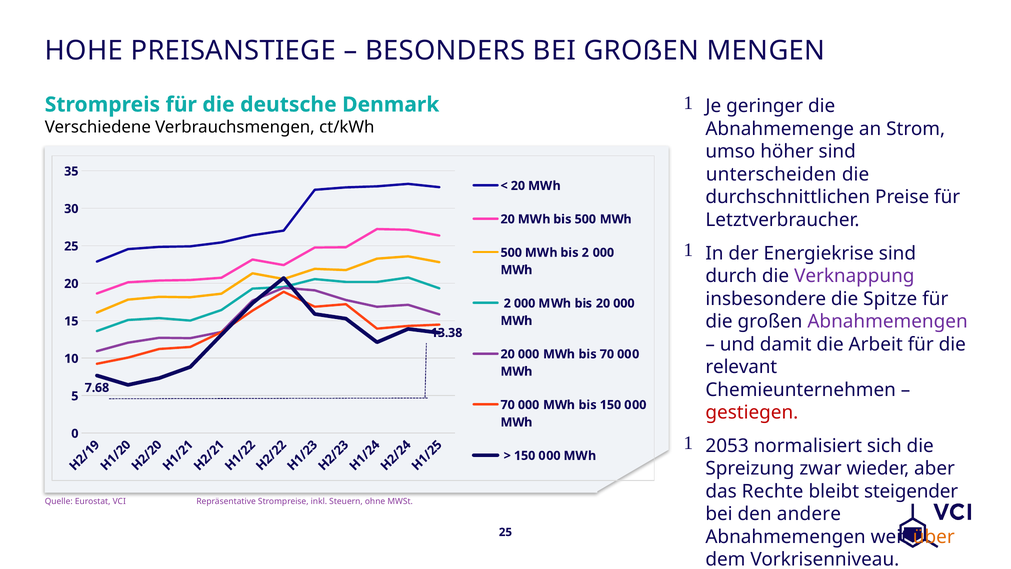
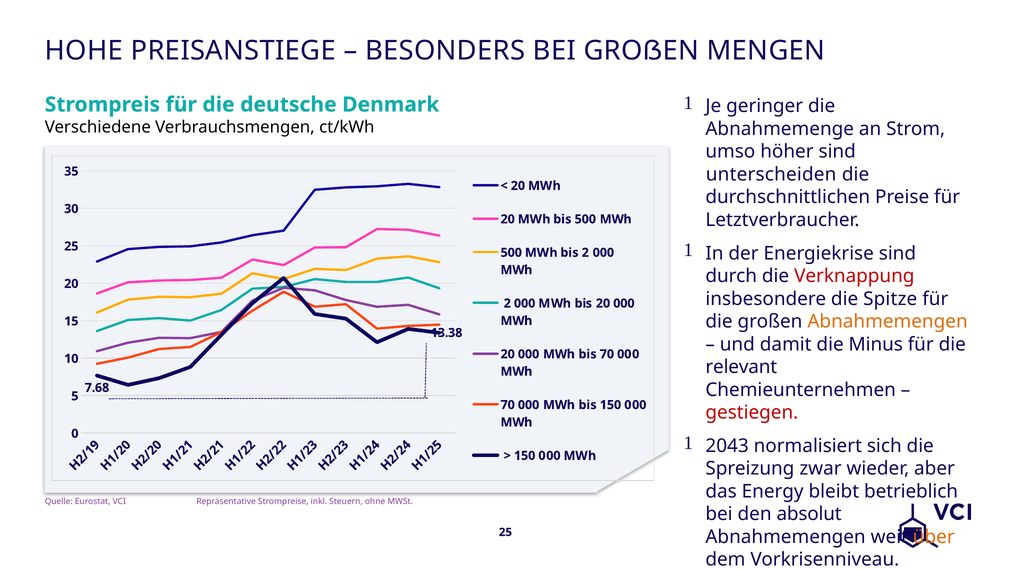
Verknappung colour: purple -> red (854, 276)
Abnahmemengen colour: purple -> orange (888, 321)
Arbeit: Arbeit -> Minus (876, 344)
2053: 2053 -> 2043 (727, 446)
Rechte: Rechte -> Energy (773, 491)
steigender: steigender -> betrieblich (911, 491)
andere: andere -> absolut (809, 514)
